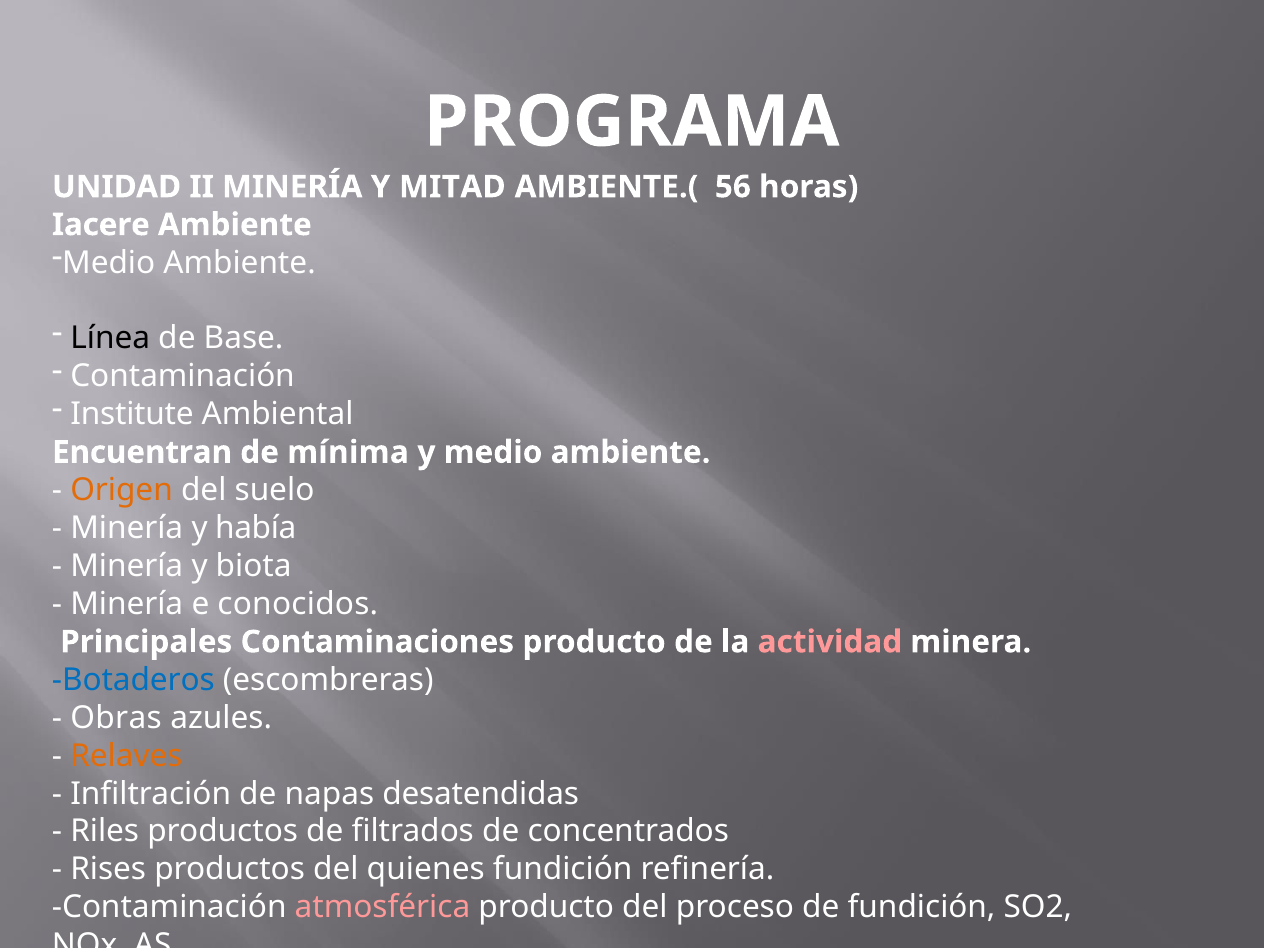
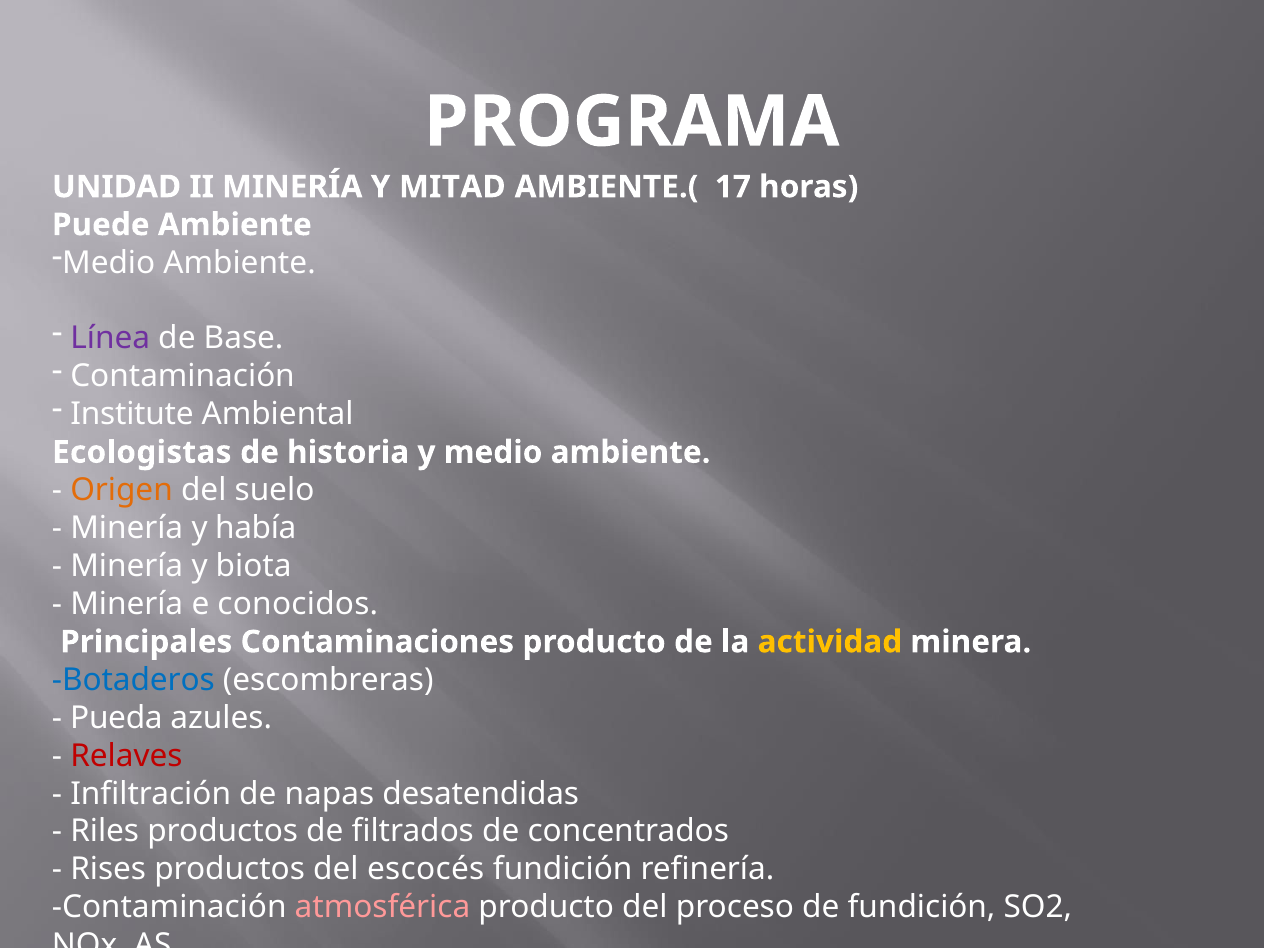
56: 56 -> 17 (733, 187)
Iacere: Iacere -> Puede (101, 225)
Línea colour: black -> purple (110, 339)
Encuentran: Encuentran -> Ecologistas (142, 452)
mínima: mínima -> historia (348, 452)
actividad colour: pink -> yellow (830, 642)
Obras: Obras -> Pueda (116, 718)
Relaves colour: orange -> red (126, 756)
quienes: quienes -> escocés (426, 869)
